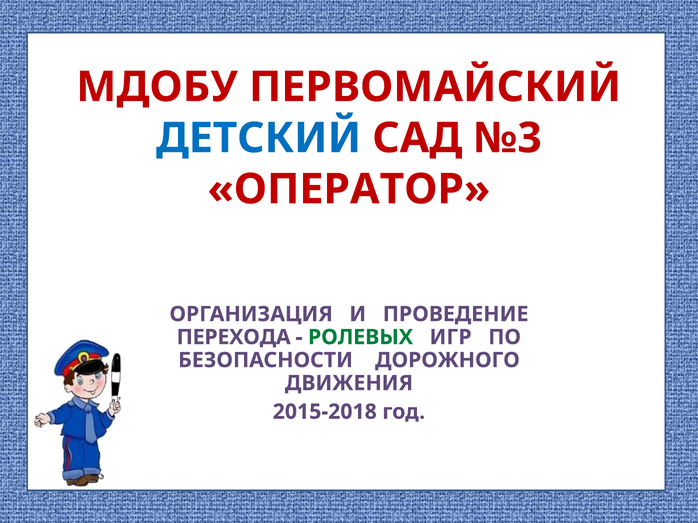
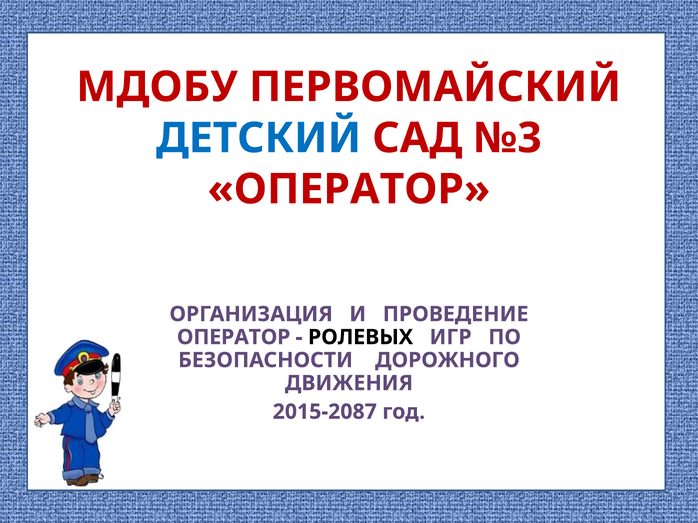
ПЕРЕХОДА: ПЕРЕХОДА -> ОПЕРАТОР (234, 337)
РОЛЕВЫХ colour: green -> black (360, 337)
2015-2018: 2015-2018 -> 2015-2087 (325, 412)
